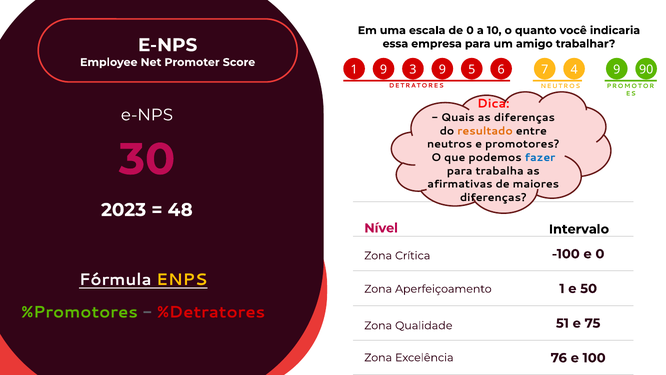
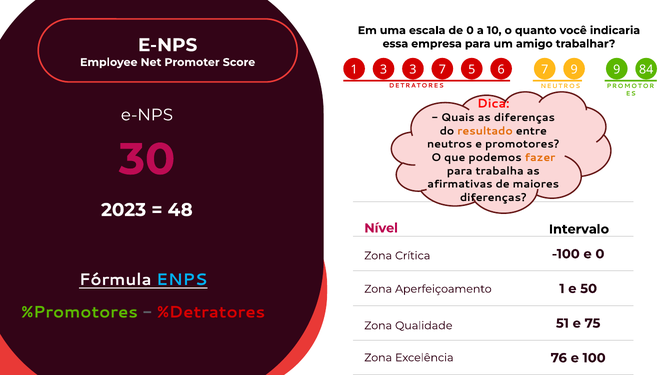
1 9: 9 -> 3 (384, 69)
3 9: 9 -> 7 (442, 69)
7 4: 4 -> 9 (574, 69)
90: 90 -> 84 (646, 69)
fazer colour: blue -> orange (540, 157)
ENPS colour: yellow -> light blue (182, 279)
